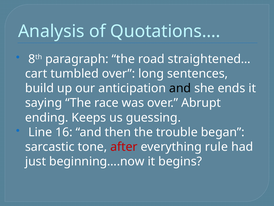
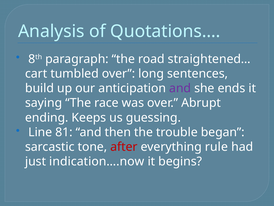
and colour: black -> purple (180, 88)
16: 16 -> 81 (64, 132)
beginning….now: beginning….now -> indication….now (97, 161)
